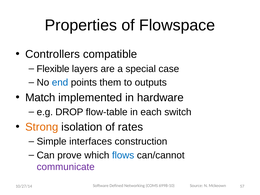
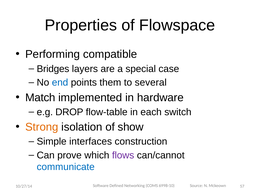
Controllers: Controllers -> Performing (53, 54)
Flexible: Flexible -> Bridges (53, 69)
outputs: outputs -> several (151, 83)
rates: rates -> show (131, 127)
flows colour: blue -> purple (123, 155)
communicate colour: purple -> blue (66, 167)
